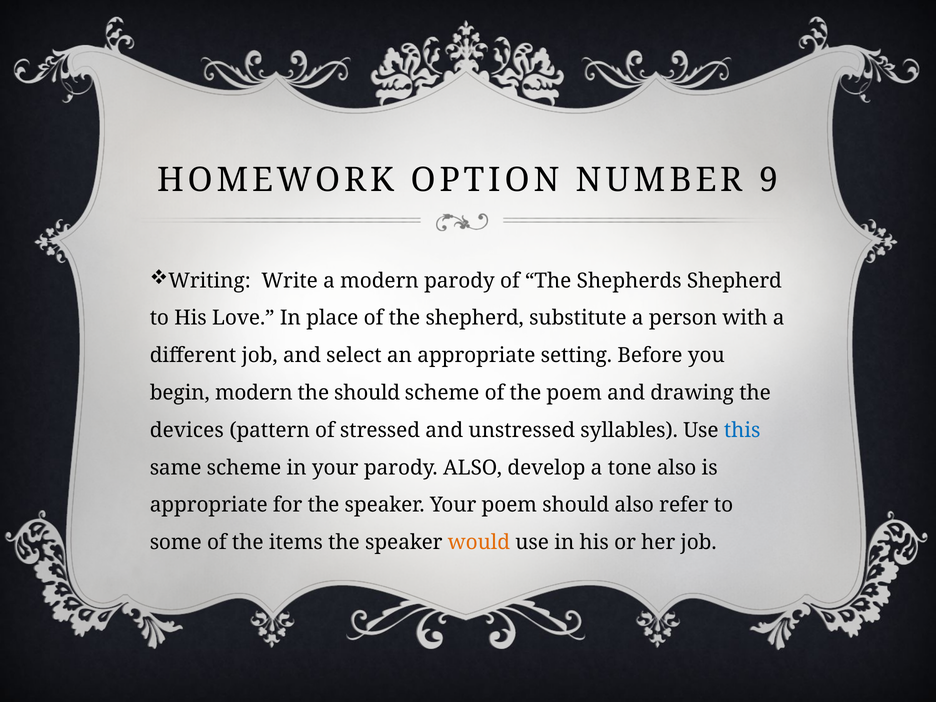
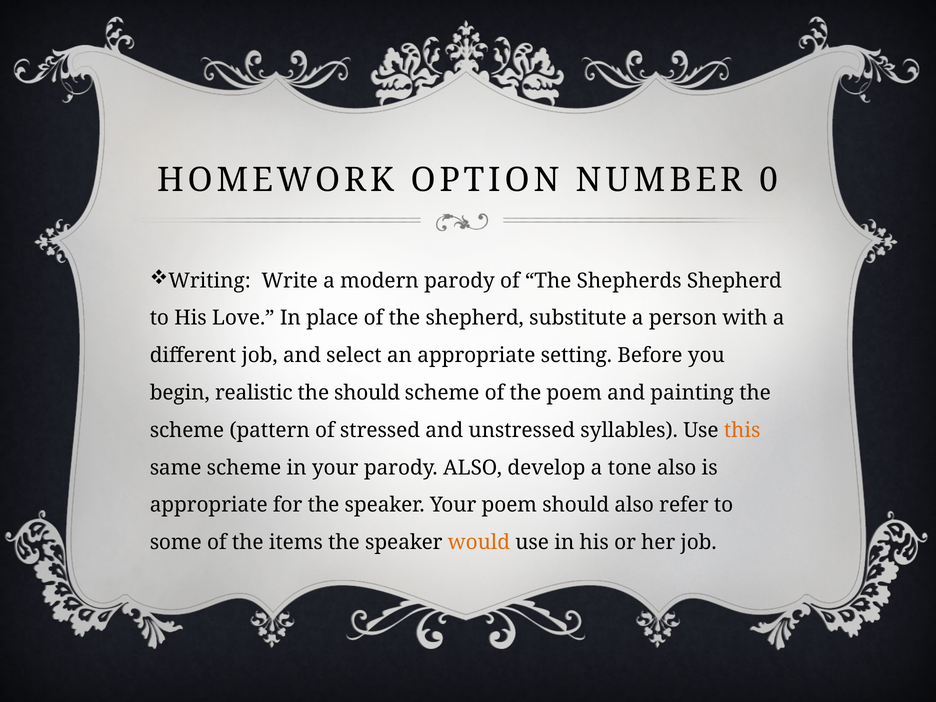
9: 9 -> 0 (769, 180)
begin modern: modern -> realistic (254, 393)
drawing: drawing -> painting (692, 393)
devices: devices -> scheme (187, 430)
this colour: blue -> orange (742, 430)
